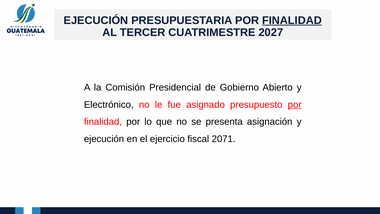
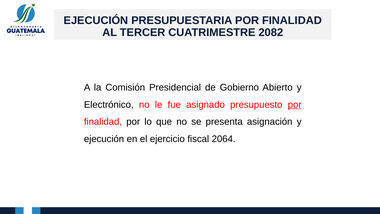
FINALIDAD underline: present -> none (292, 20)
2027: 2027 -> 2082 (271, 32)
2071: 2071 -> 2064 (224, 139)
